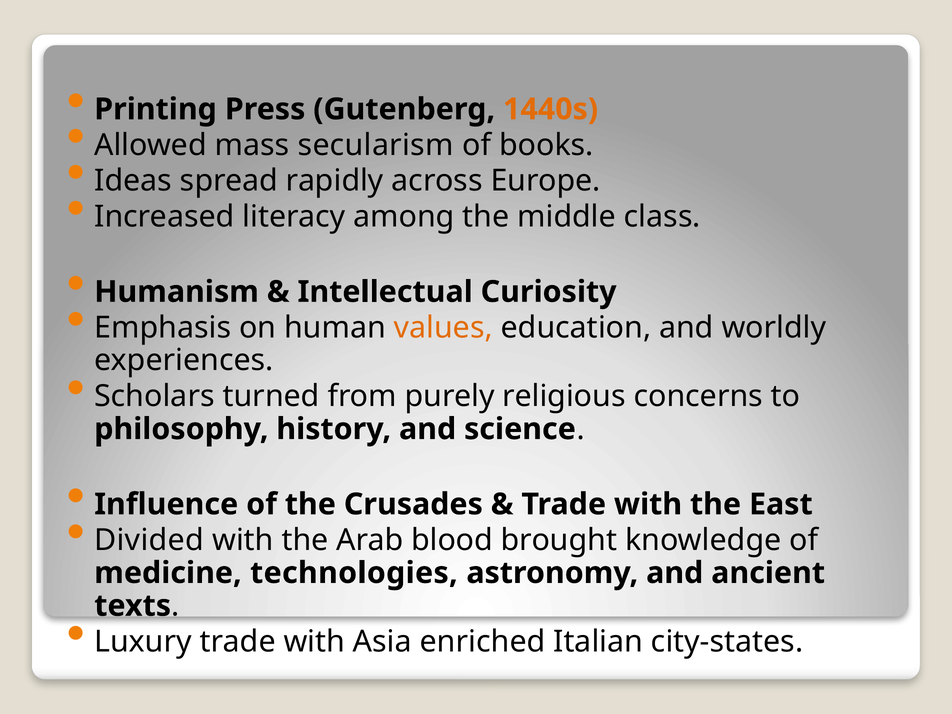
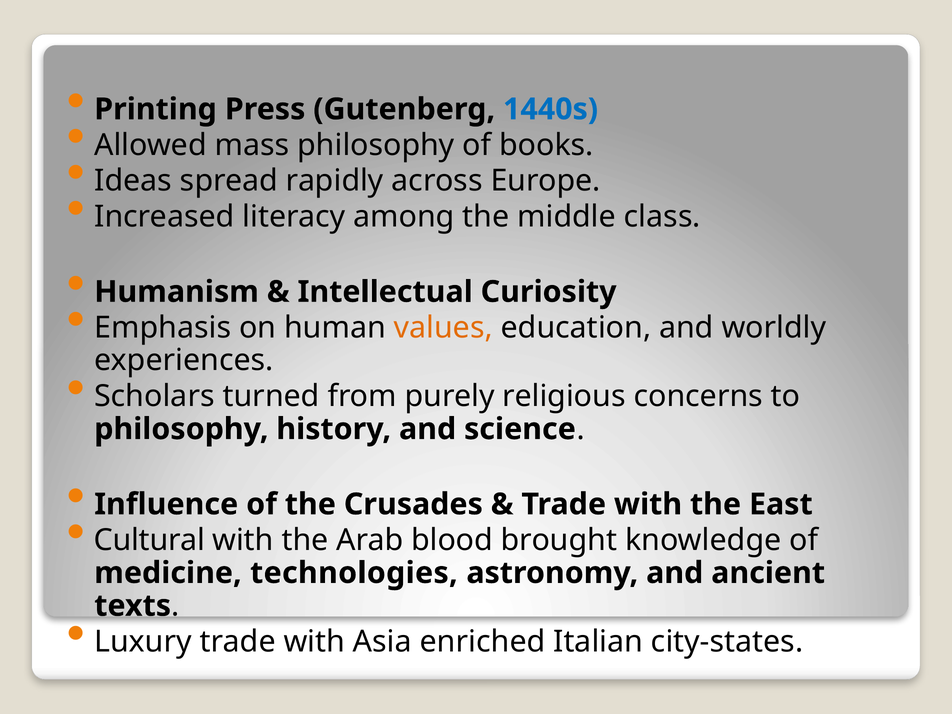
1440s colour: orange -> blue (551, 109)
mass secularism: secularism -> philosophy (376, 145)
Divided: Divided -> Cultural (149, 540)
